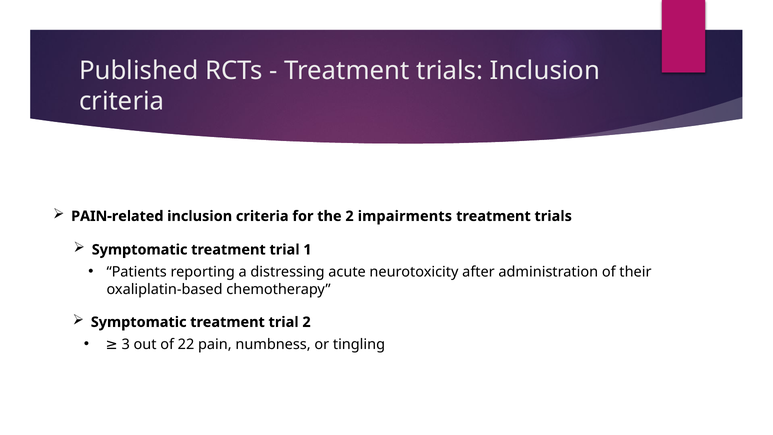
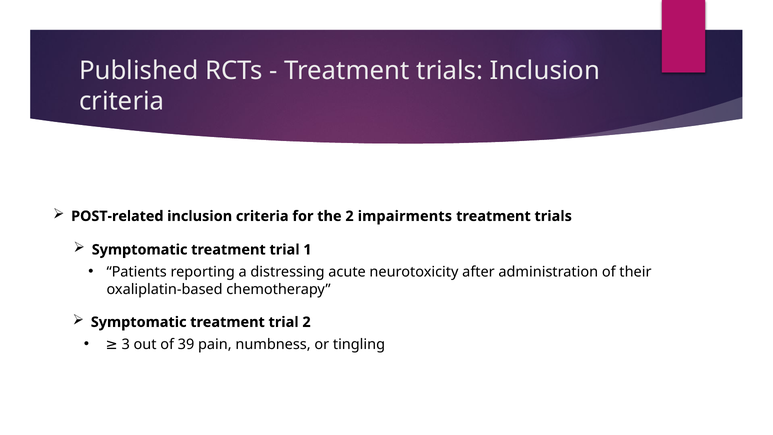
PAIN-related: PAIN-related -> POST-related (117, 216)
22: 22 -> 39 (186, 344)
